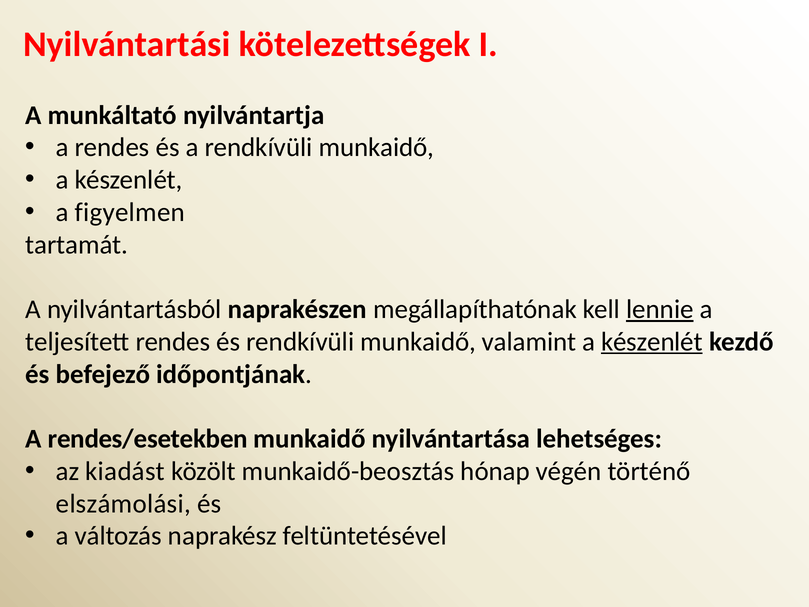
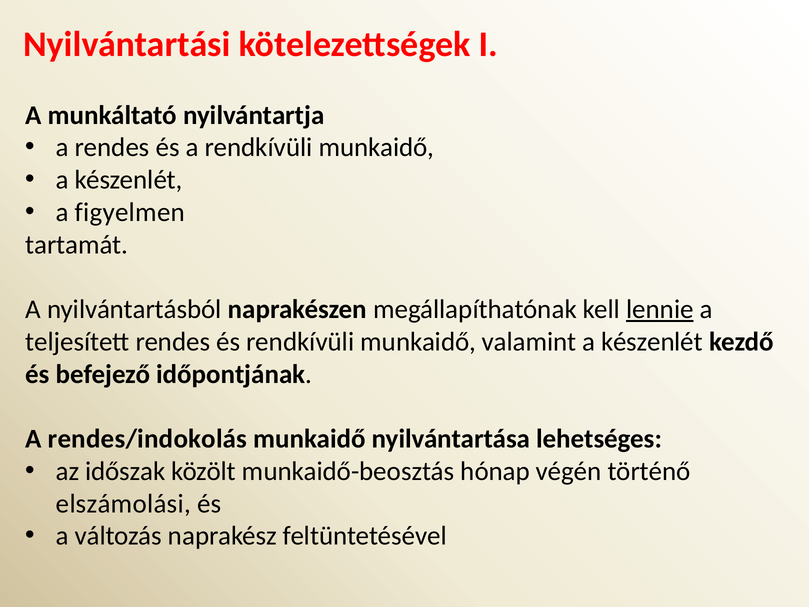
készenlét underline: present -> none (652, 342)
rendes/esetekben: rendes/esetekben -> rendes/indokolás (148, 439)
kiadást: kiadást -> időszak (125, 471)
